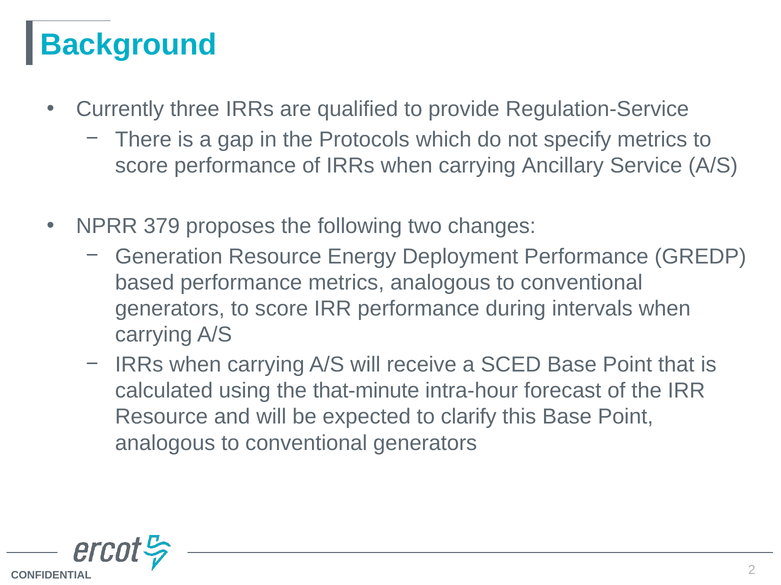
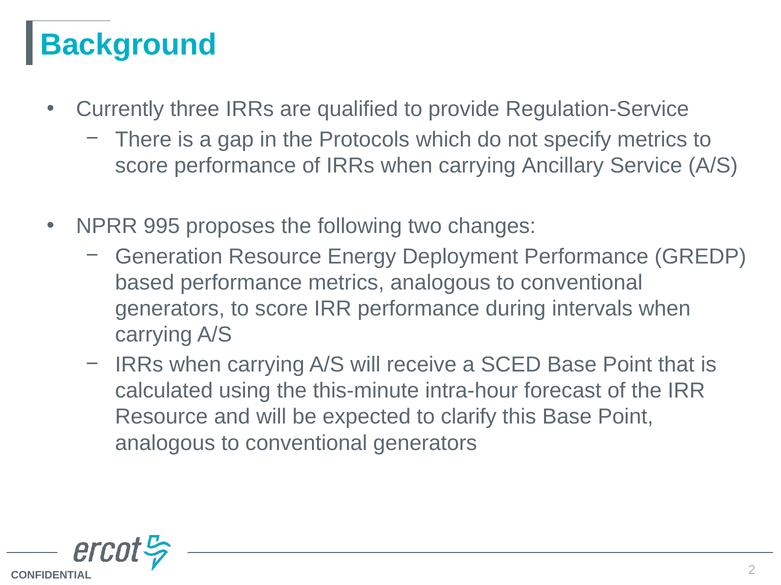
379: 379 -> 995 (162, 226)
that-minute: that-minute -> this-minute (366, 391)
